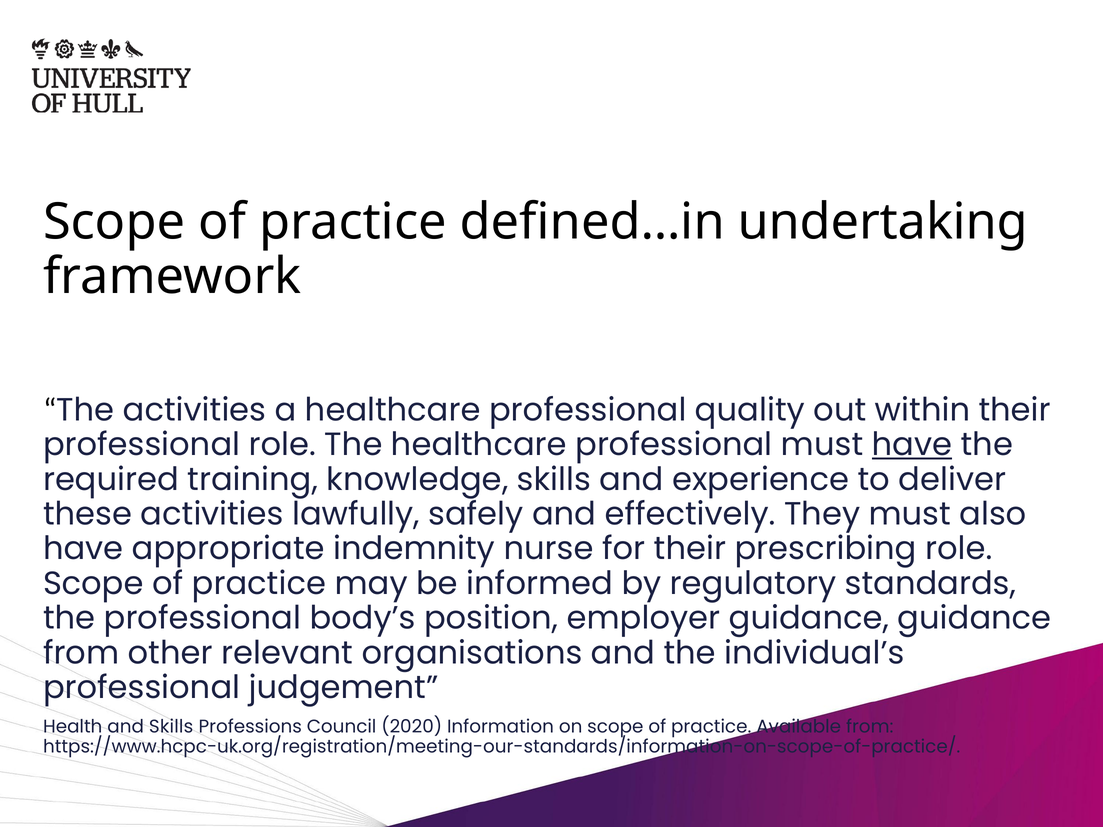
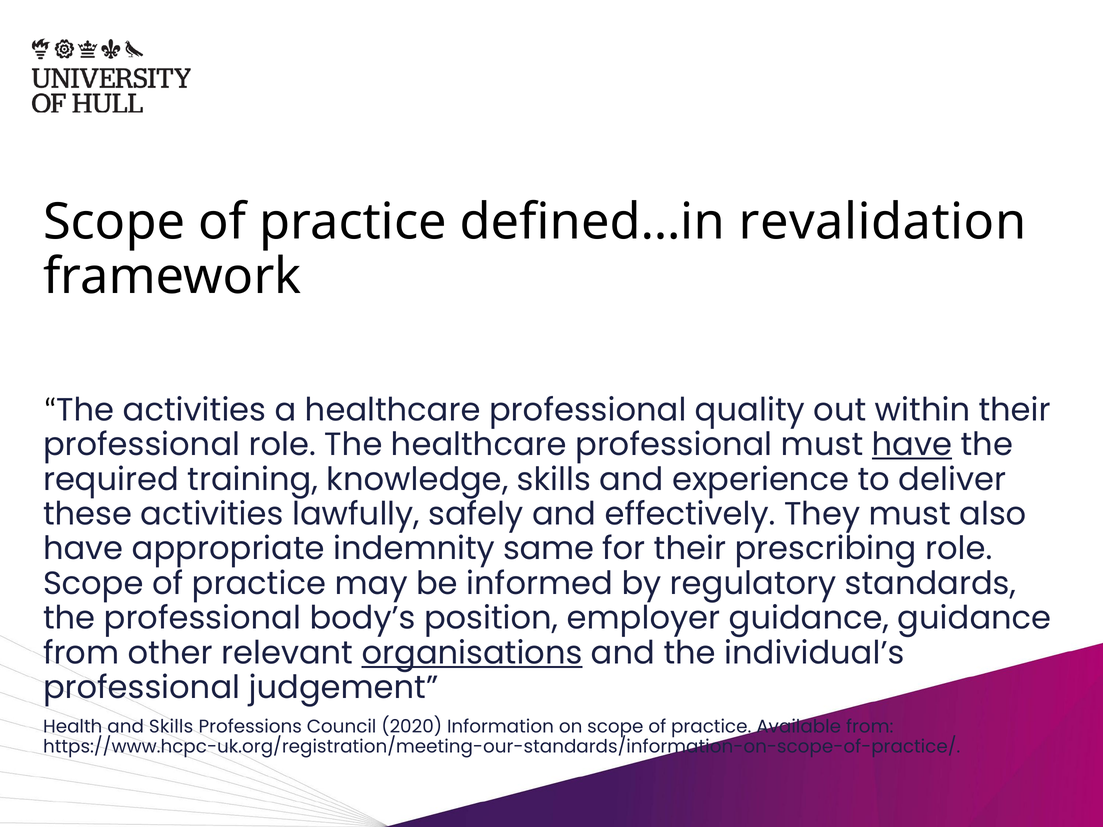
undertaking: undertaking -> revalidation (882, 222)
nurse: nurse -> same (549, 549)
organisations underline: none -> present (472, 653)
